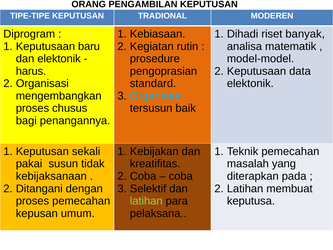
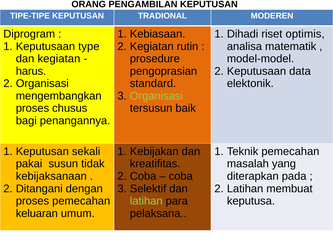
banyak: banyak -> optimis (305, 34)
baru: baru -> type (89, 46)
dan elektonik: elektonik -> kegiatan (59, 59)
Organisasi colour: light blue -> light green (156, 96)
kepusan: kepusan -> keluaran (37, 213)
